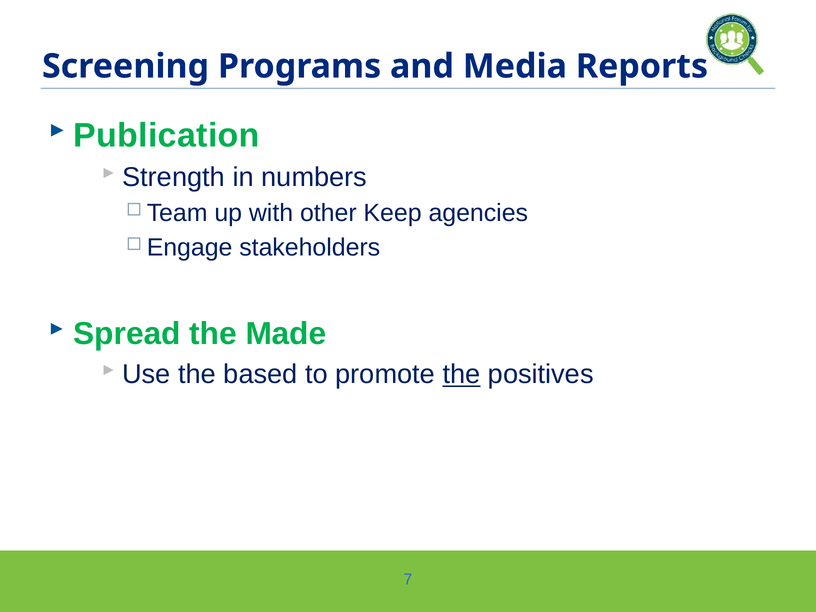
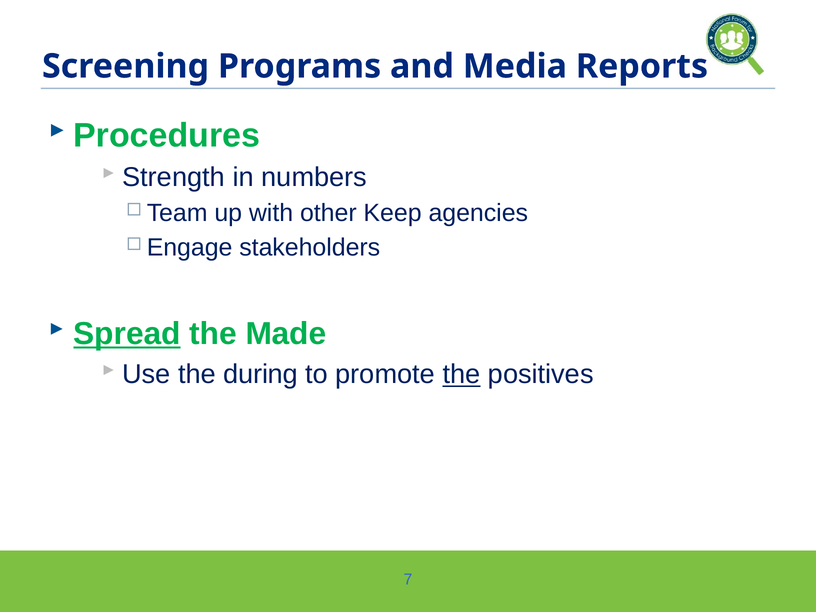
Publication: Publication -> Procedures (167, 136)
Spread underline: none -> present (127, 334)
based: based -> during (261, 375)
